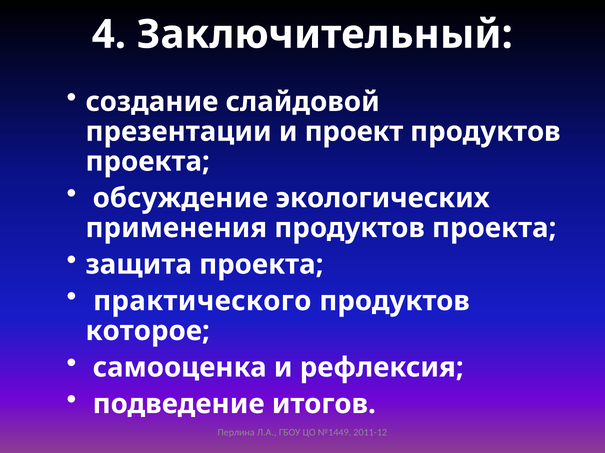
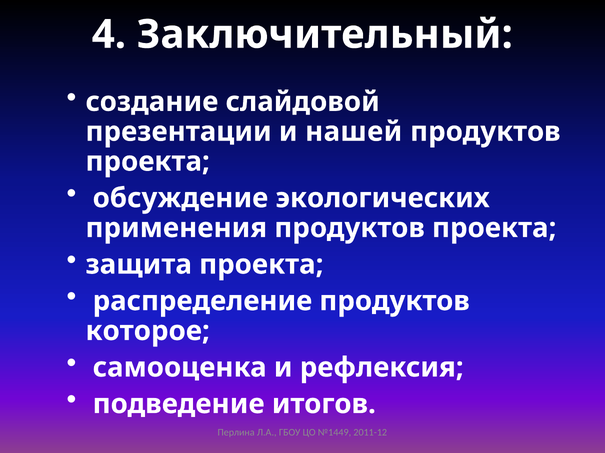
проект: проект -> нашей (354, 132)
практического: практического -> распределение (202, 302)
